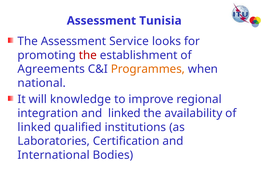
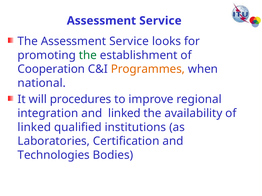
Tunisia: Tunisia -> Service (160, 21)
the colour: red -> green (88, 55)
Agreements: Agreements -> Cooperation (51, 69)
knowledge: knowledge -> procedures (81, 100)
International: International -> Technologies (54, 155)
